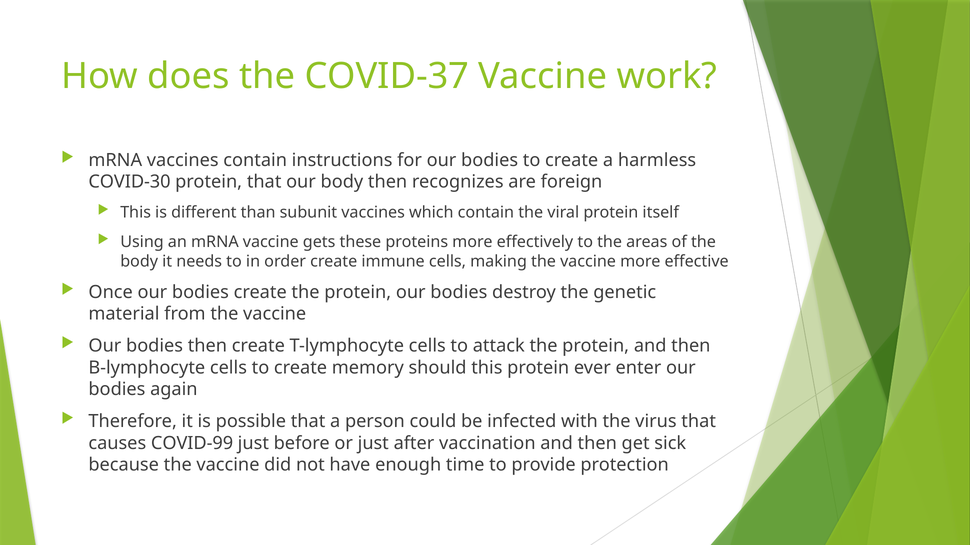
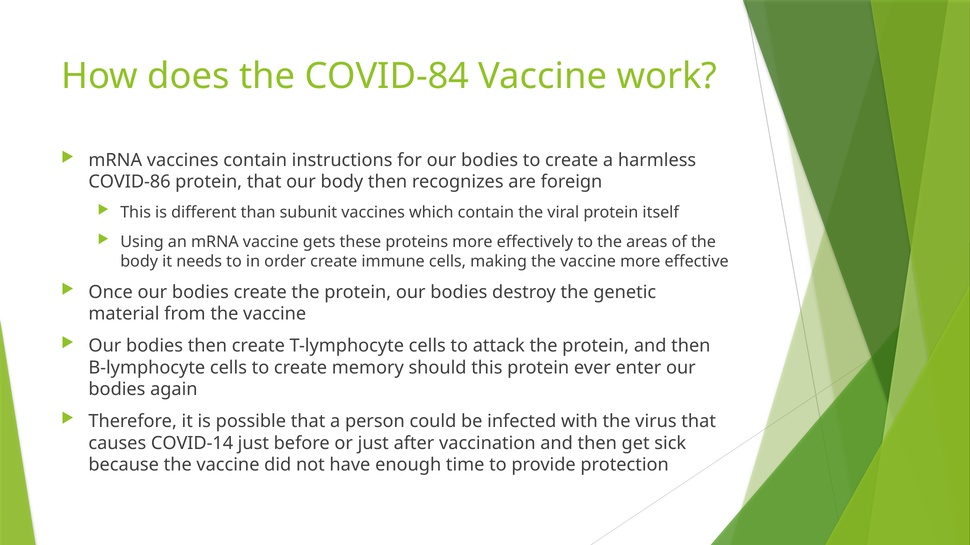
COVID-37: COVID-37 -> COVID-84 (387, 76)
COVID-30: COVID-30 -> COVID-86 (130, 182)
COVID-99: COVID-99 -> COVID-14 (192, 444)
